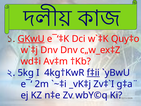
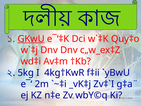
f‡ii underline: present -> none (93, 73)
